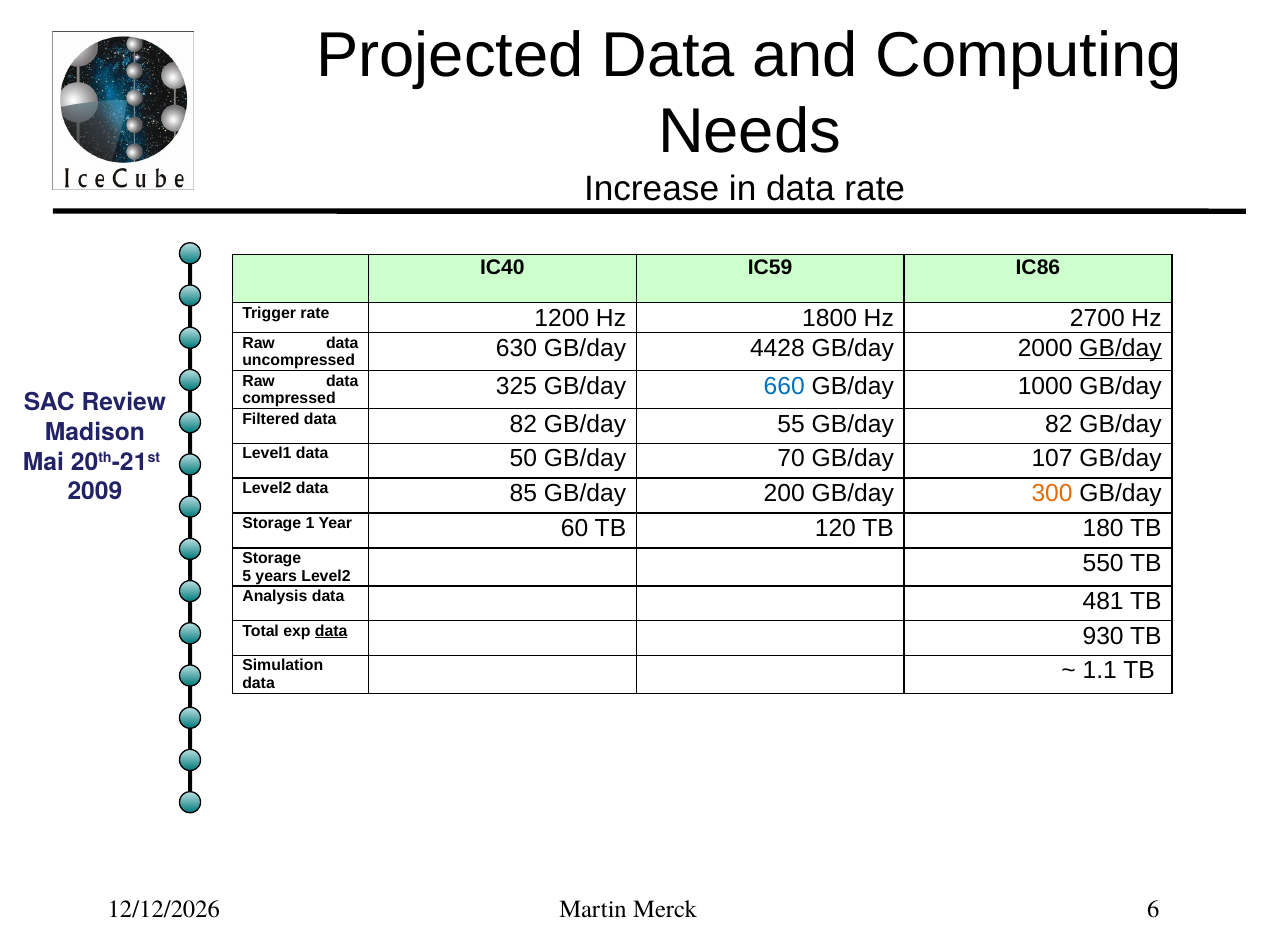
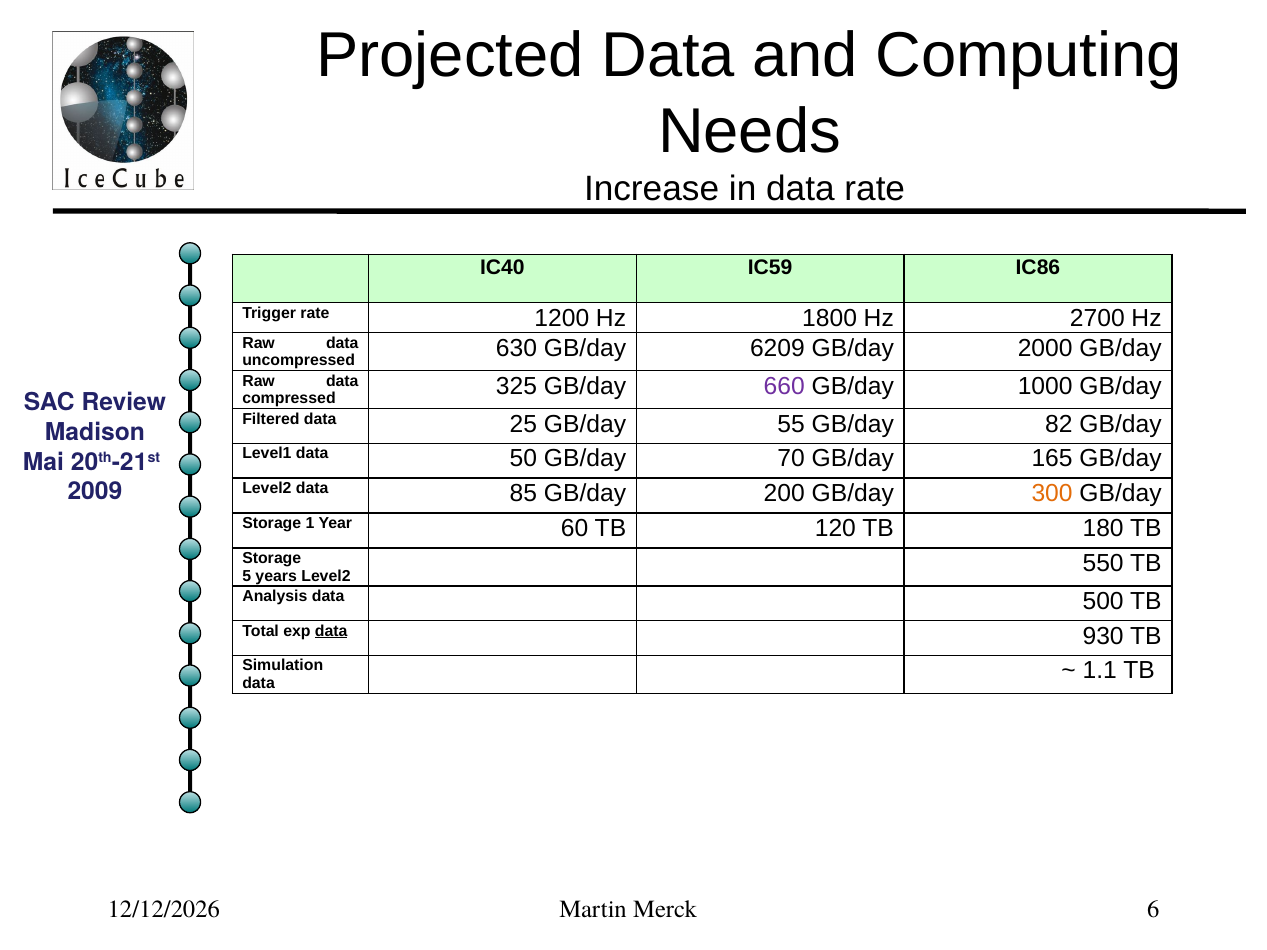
4428: 4428 -> 6209 (777, 348)
GB/day underline: present -> none (1121, 348)
660 colour: blue -> purple (784, 386)
data 82: 82 -> 25 (523, 424)
107: 107 -> 165 (1052, 459)
481: 481 -> 500 (1103, 601)
